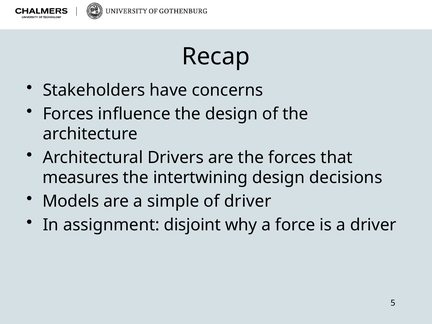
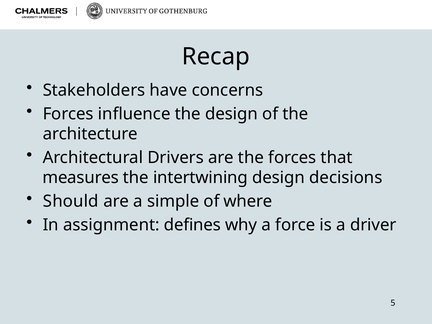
Models: Models -> Should (71, 201)
of driver: driver -> where (248, 201)
disjoint: disjoint -> defines (192, 225)
